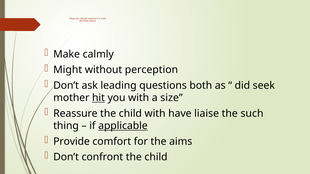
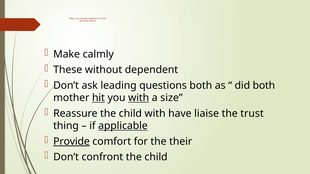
Might: Might -> These (68, 70)
perception: perception -> dependent (151, 70)
did seek: seek -> both (264, 86)
with underline: none -> present (139, 98)
such: such -> trust (252, 114)
Provide underline: none -> present (72, 142)
aims: aims -> their (181, 142)
